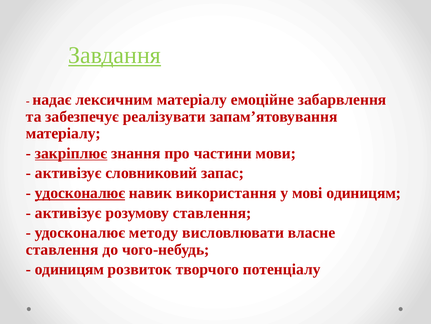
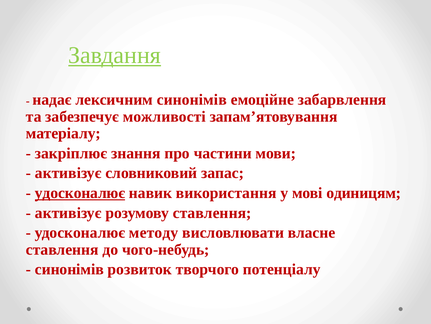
лексичним матеріалу: матеріалу -> синонімів (192, 100)
реалізувати: реалізувати -> можливості (164, 116)
закріплює underline: present -> none (71, 153)
одиницям: одиницям -> синонімів (69, 269)
